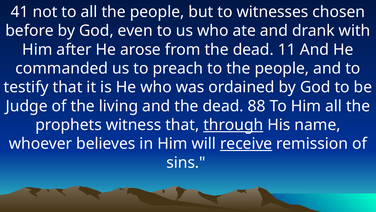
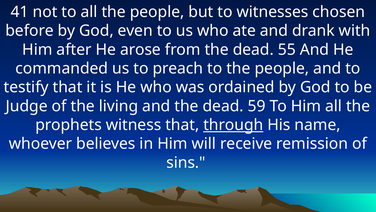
11: 11 -> 55 (287, 49)
88: 88 -> 59 (257, 106)
receive underline: present -> none (246, 143)
